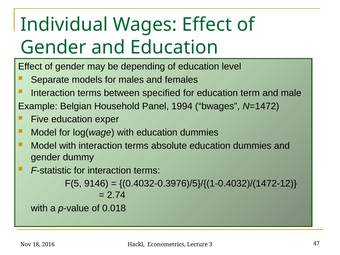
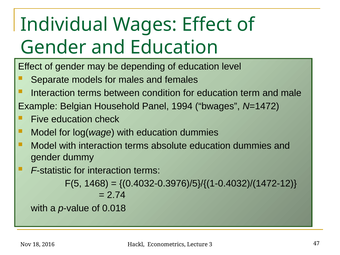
specified: specified -> condition (161, 93)
exper: exper -> check (107, 119)
9146: 9146 -> 1468 (96, 184)
